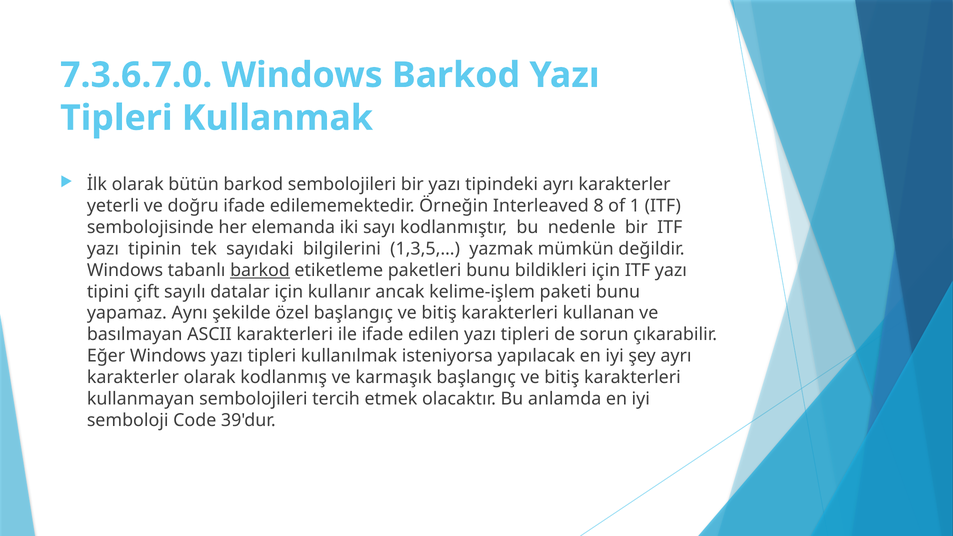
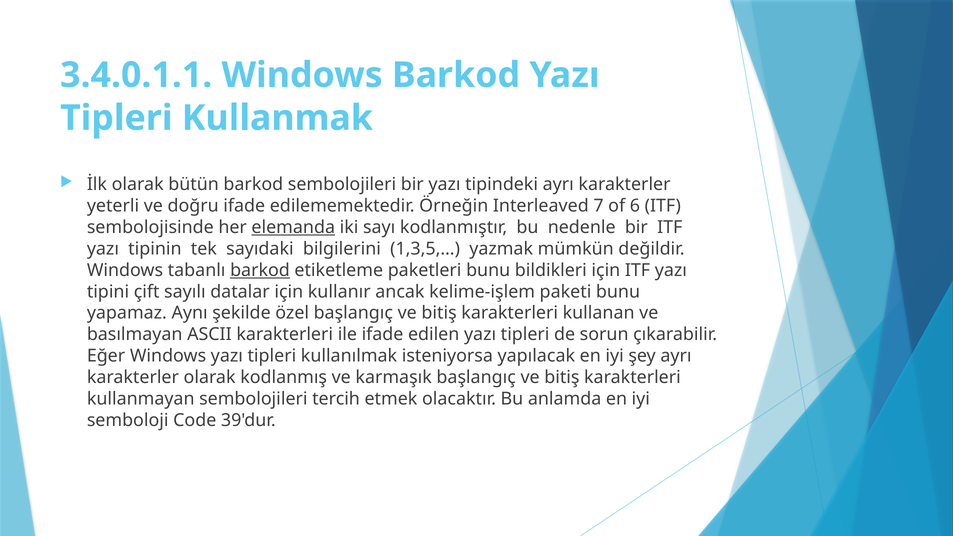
7.3.6.7.0: 7.3.6.7.0 -> 3.4.0.1.1 (136, 75)
8: 8 -> 7 (598, 206)
1: 1 -> 6 (635, 206)
elemanda underline: none -> present (293, 227)
